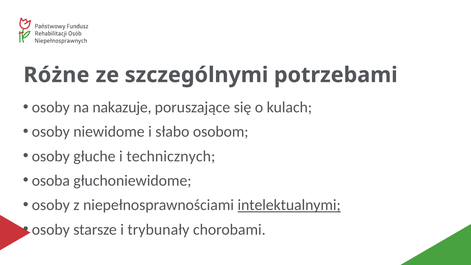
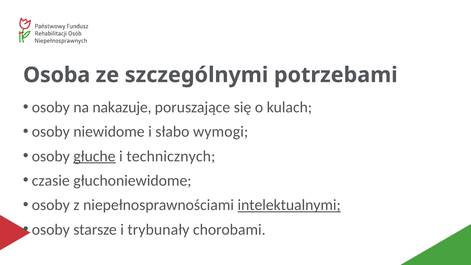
Różne: Różne -> Osoba (57, 75)
osobom: osobom -> wymogi (221, 132)
głuche underline: none -> present (94, 156)
osoba: osoba -> czasie (51, 181)
